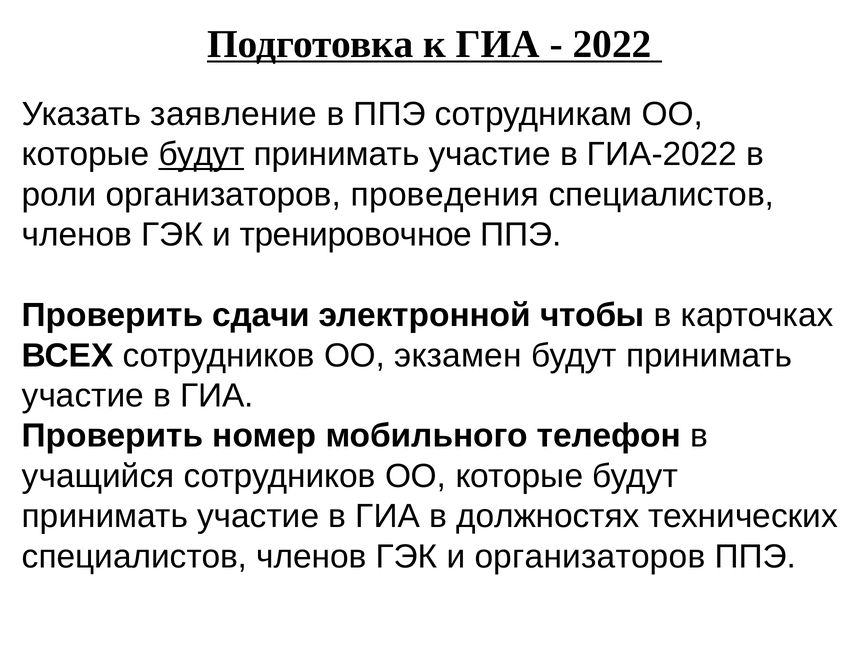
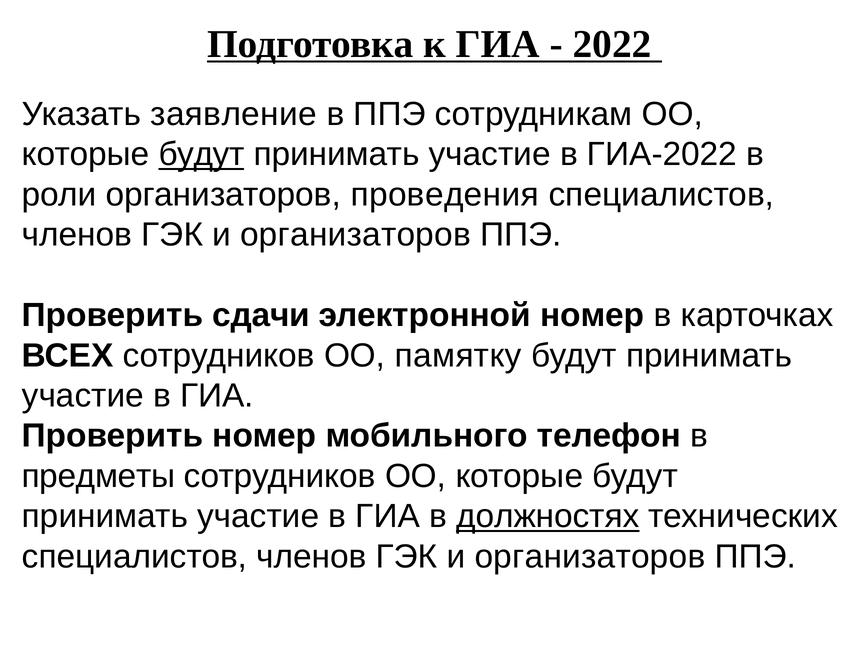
тренировочное: тренировочное -> организаторов (356, 235)
электронной чтобы: чтобы -> номер (592, 315)
экзамен: экзамен -> памятку (458, 355)
учащийся: учащийся -> предметы (98, 476)
должностях underline: none -> present (548, 516)
